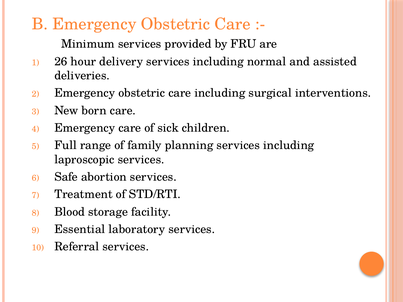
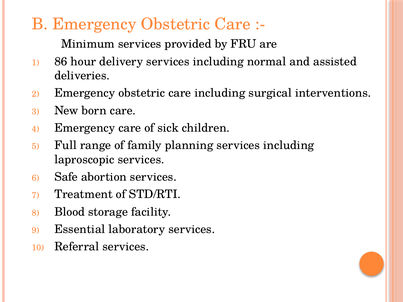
26: 26 -> 86 (61, 62)
